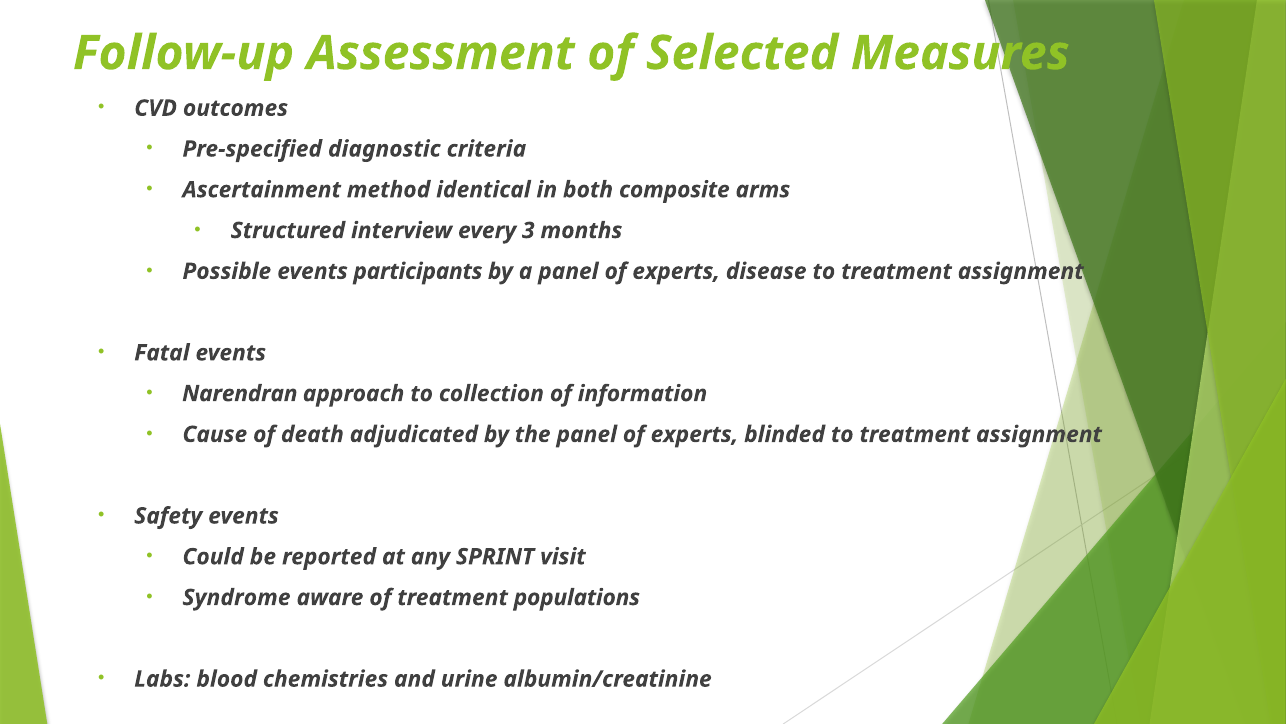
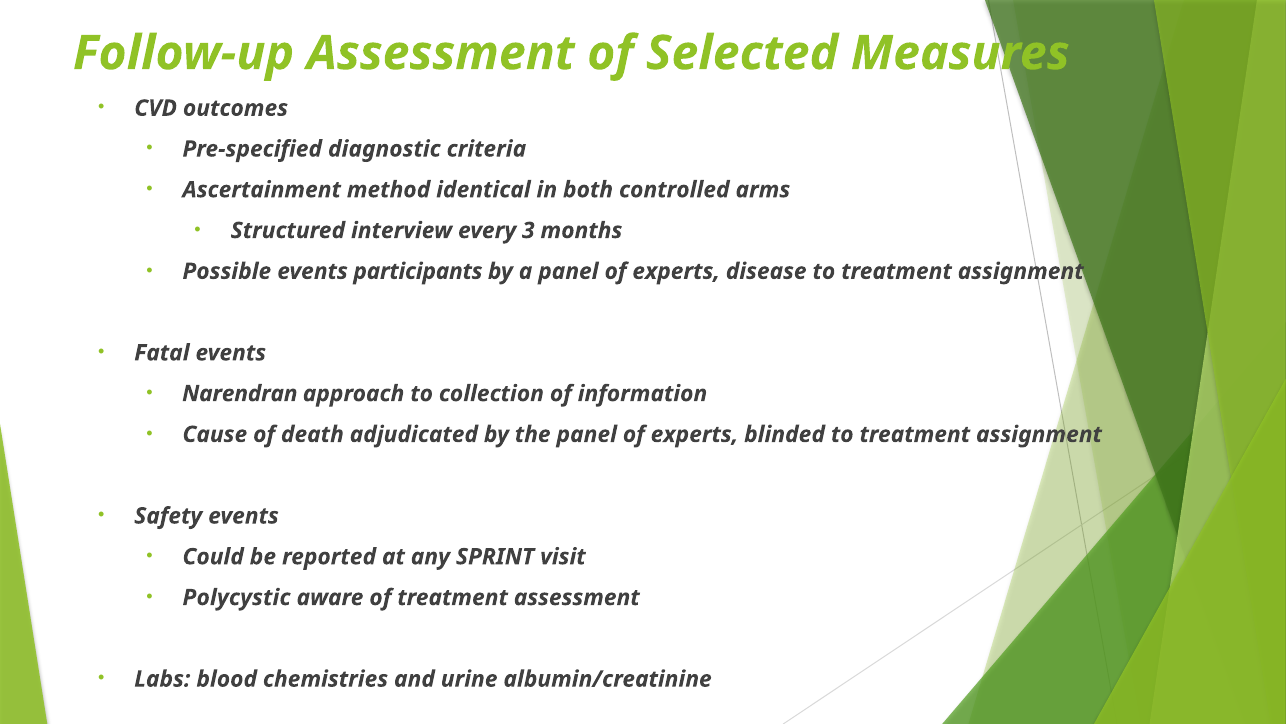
composite: composite -> controlled (674, 190)
Syndrome: Syndrome -> Polycystic (236, 597)
treatment populations: populations -> assessment (577, 597)
